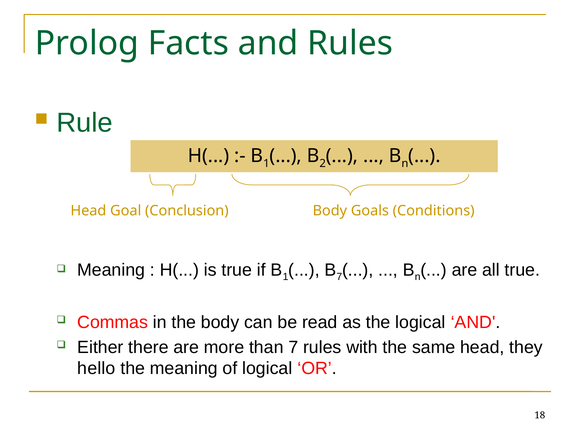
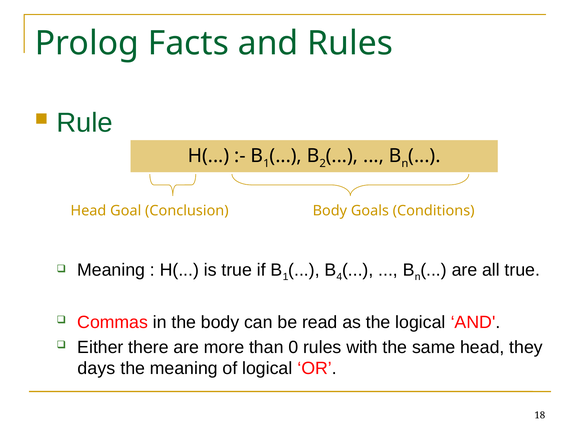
7: 7 -> 4 (339, 277)
than 7: 7 -> 0 (293, 347)
hello: hello -> days (96, 368)
